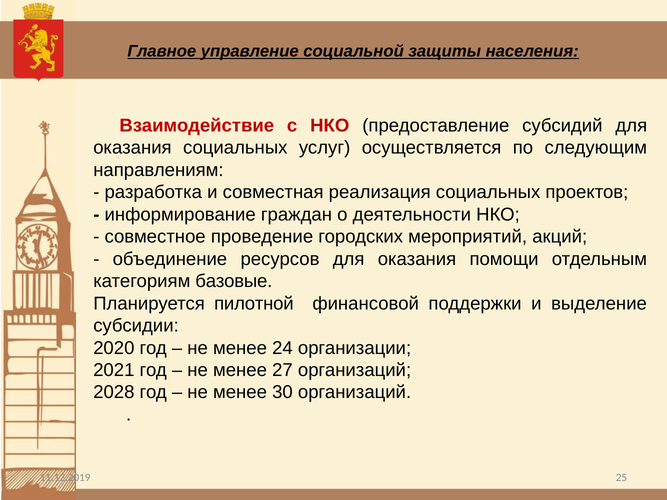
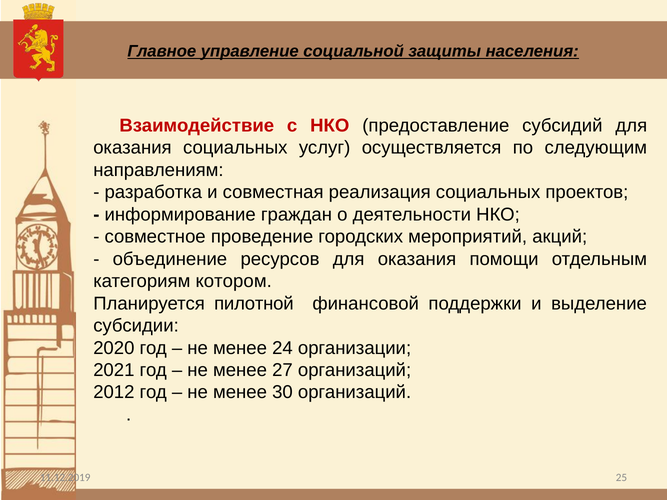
базовые: базовые -> котором (234, 281)
2028: 2028 -> 2012 (114, 393)
